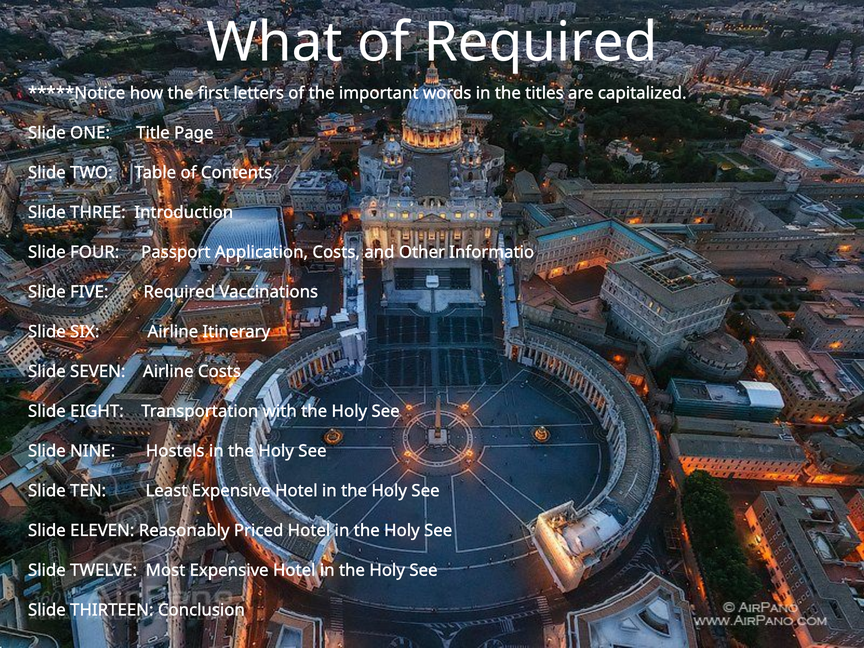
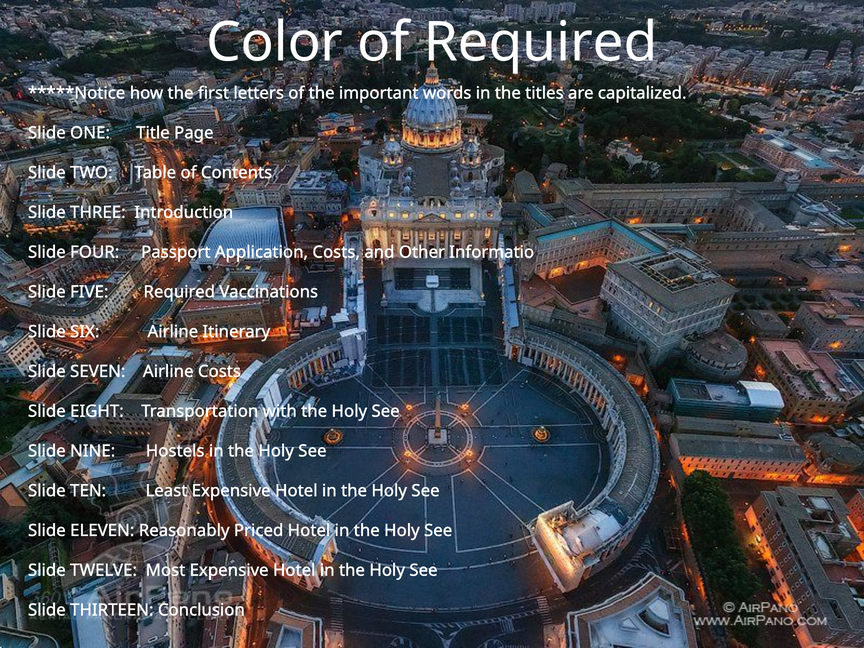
What: What -> Color (275, 43)
